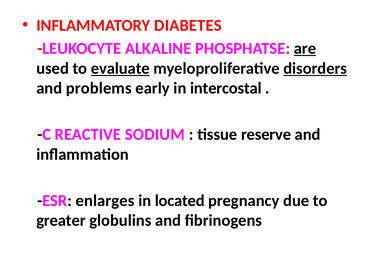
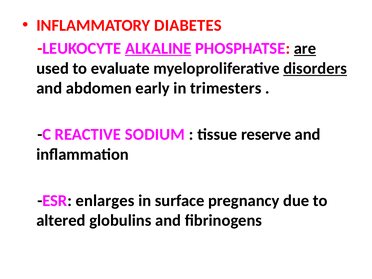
ALKALINE underline: none -> present (158, 48)
evaluate underline: present -> none (120, 68)
problems: problems -> abdomen (99, 88)
intercostal: intercostal -> trimesters (226, 88)
located: located -> surface (180, 201)
greater: greater -> altered (61, 220)
